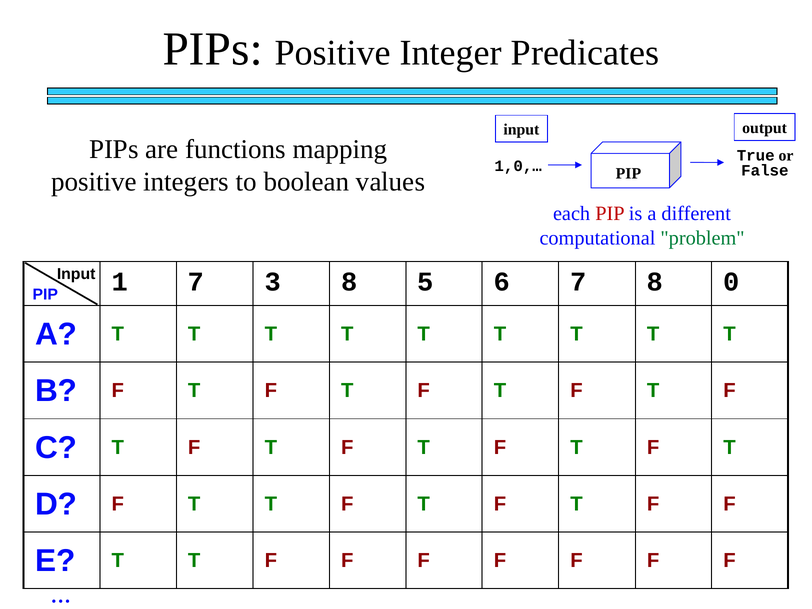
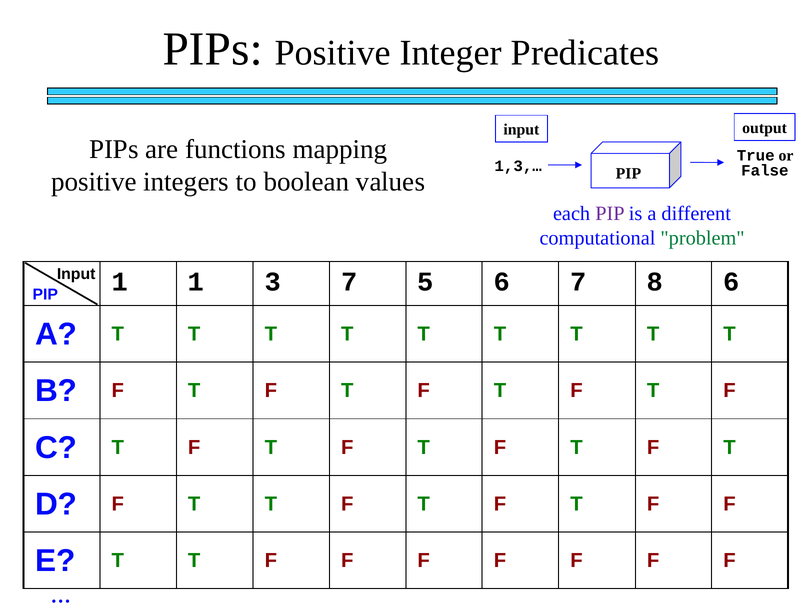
1,0,…: 1,0,… -> 1,3,… (518, 166)
PIP colour: red -> purple (610, 214)
1 7: 7 -> 1 (196, 282)
3 8: 8 -> 7 (349, 282)
8 0: 0 -> 6 (731, 282)
